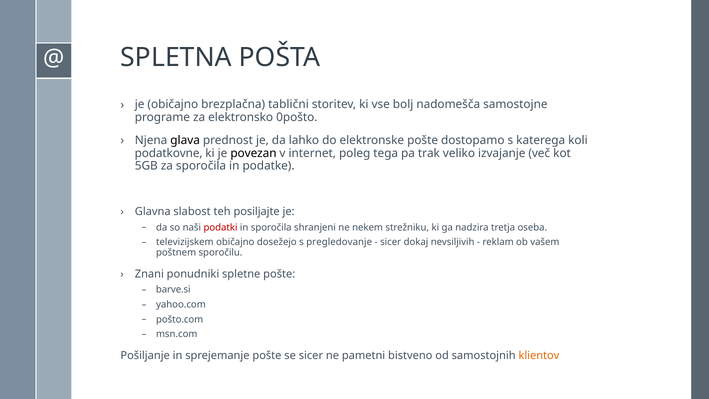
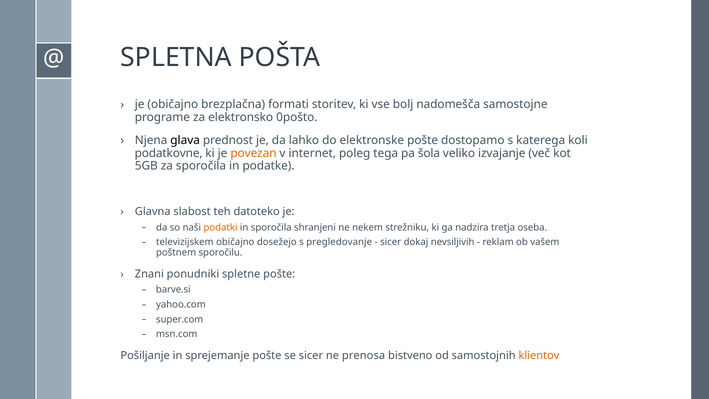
tablični: tablični -> formati (289, 105)
povezan colour: black -> orange (254, 153)
trak: trak -> šola (429, 153)
posiljajte: posiljajte -> datoteko (257, 212)
podatki colour: red -> orange (221, 227)
pošto.com: pošto.com -> super.com (180, 319)
pametni: pametni -> prenosa (364, 356)
